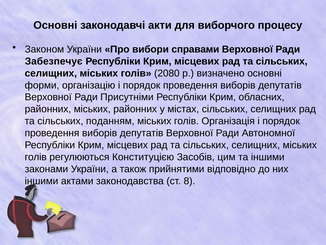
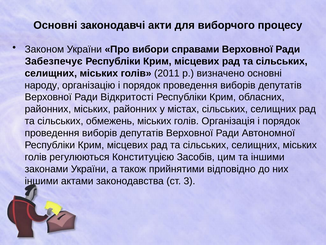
2080: 2080 -> 2011 (167, 73)
форми: форми -> народу (42, 85)
Присутніми: Присутніми -> Відкритості (127, 97)
поданням: поданням -> обмежень (110, 121)
8: 8 -> 3 (189, 181)
